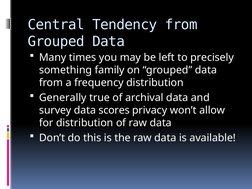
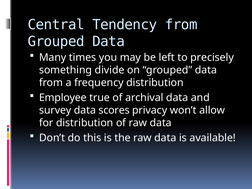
family: family -> divide (110, 70)
Generally: Generally -> Employee (63, 98)
